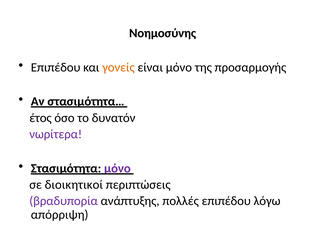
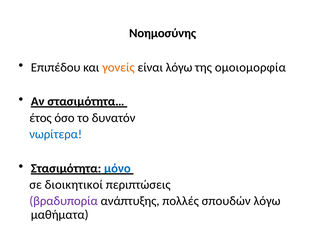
είναι μόνο: μόνο -> λόγω (179, 67)
προσαρμογής: προσαρμογής -> ομοιομορφία (250, 67)
νωρίτερα colour: purple -> blue (56, 134)
μόνο colour: purple -> blue (117, 169)
πολλές επιπέδου: επιπέδου -> σπουδών (226, 201)
απόρριψη: απόρριψη -> μαθήματα (60, 215)
